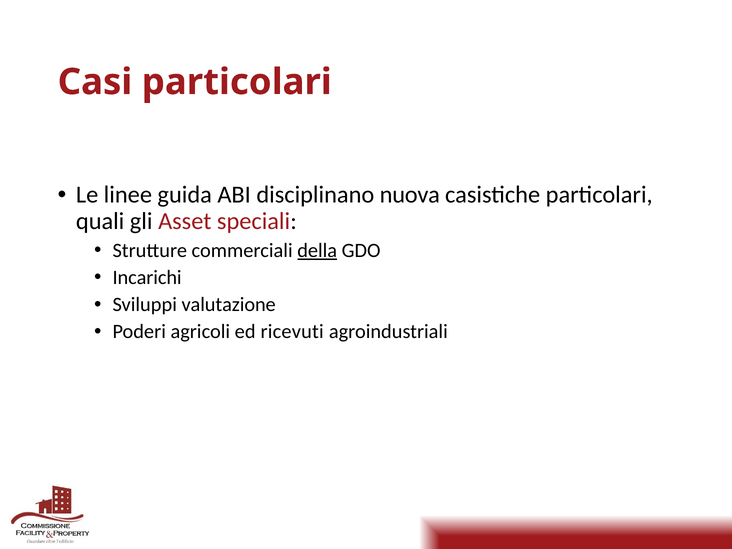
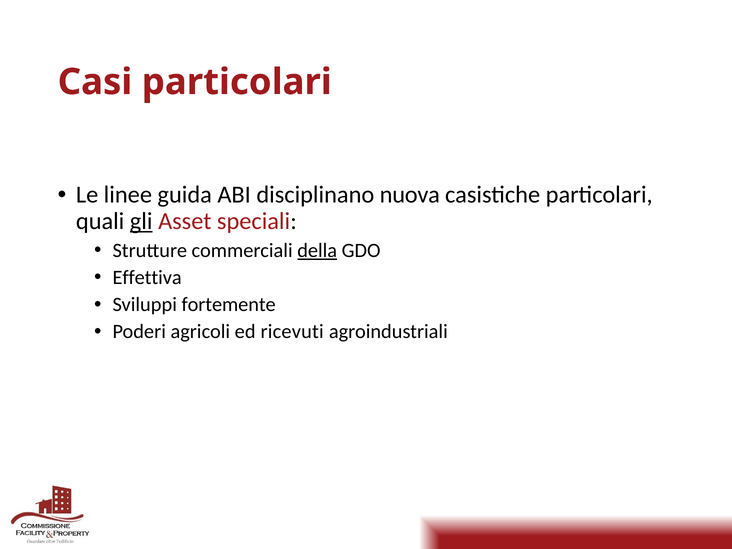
gli underline: none -> present (141, 221)
Incarichi: Incarichi -> Effettiva (147, 278)
valutazione: valutazione -> fortemente (229, 305)
